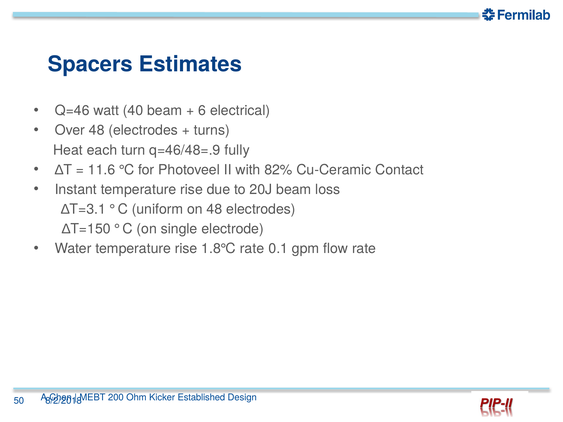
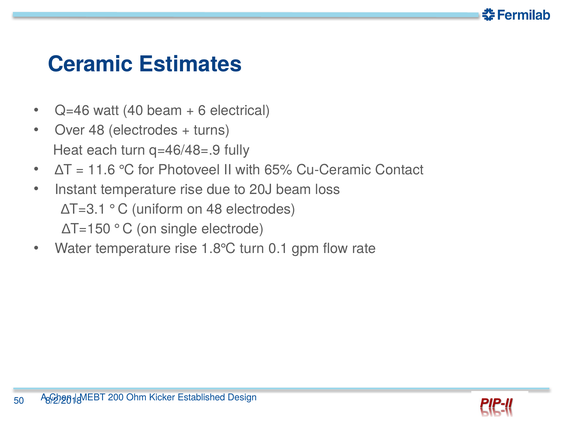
Spacers: Spacers -> Ceramic (90, 64)
82%: 82% -> 65% (278, 170)
1.8°C rate: rate -> turn (252, 249)
